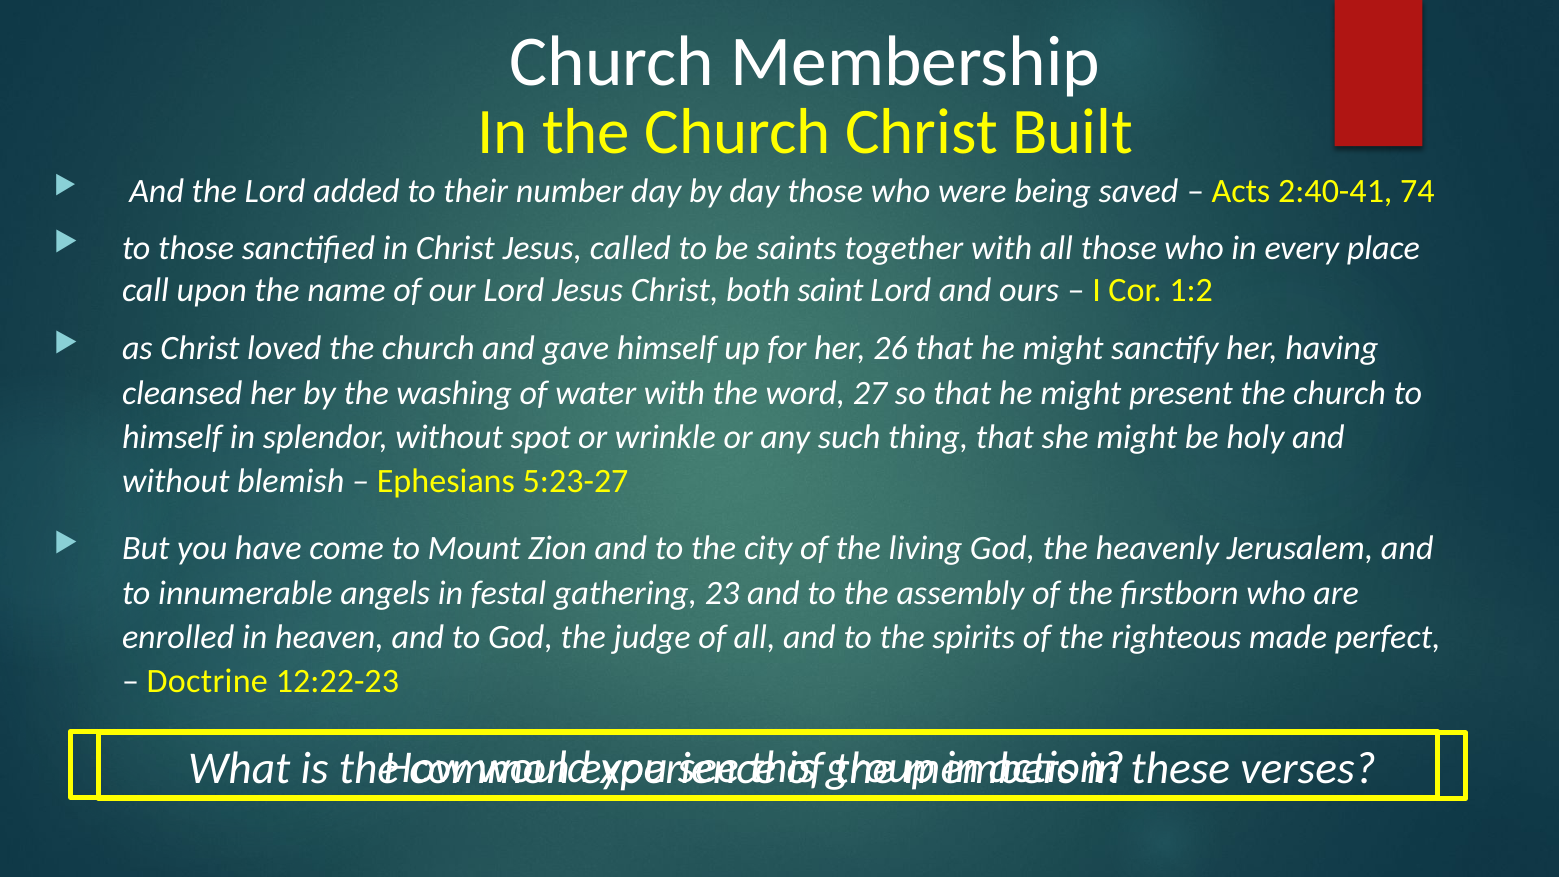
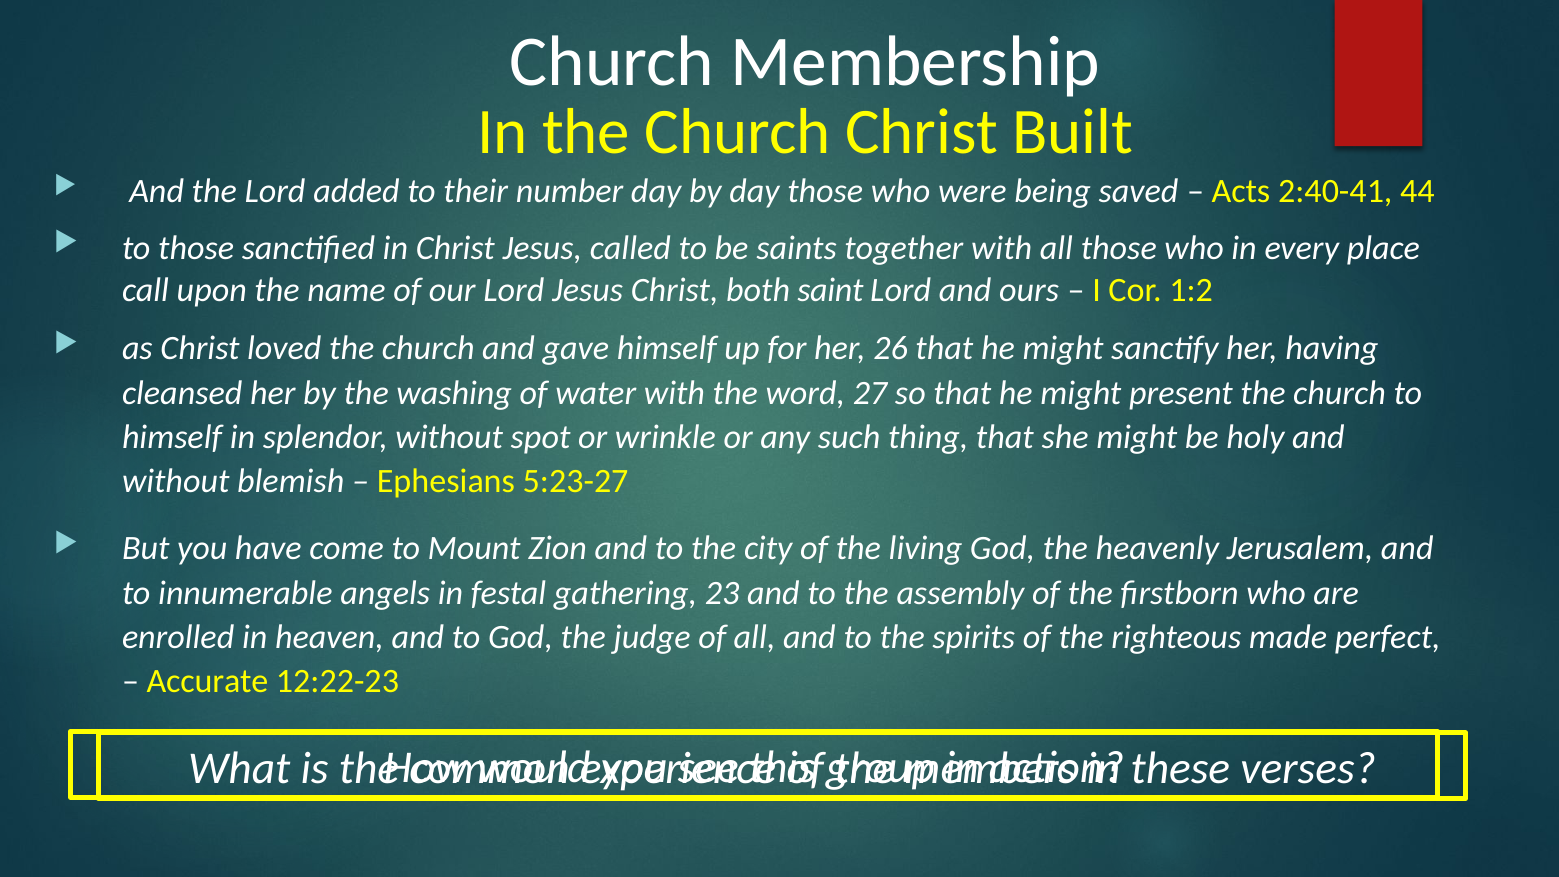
74: 74 -> 44 (1417, 191)
Doctrine: Doctrine -> Accurate (207, 681)
